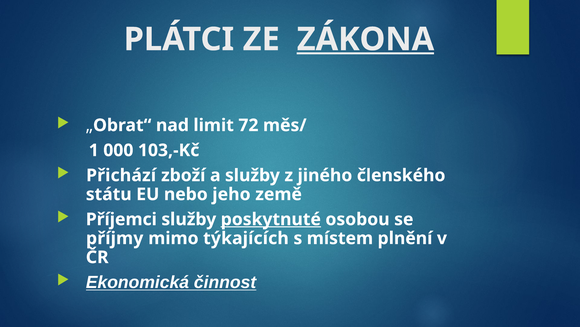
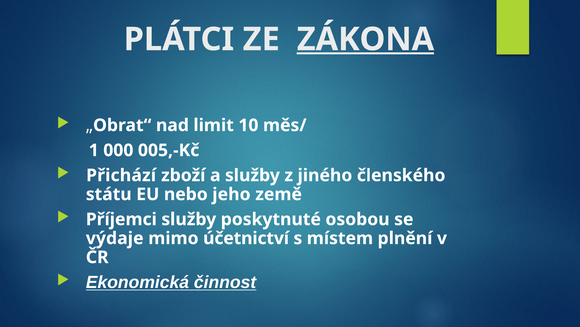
72: 72 -> 10 (248, 125)
103,-Kč: 103,-Kč -> 005,-Kč (169, 150)
poskytnuté underline: present -> none (271, 219)
příjmy: příjmy -> výdaje (115, 238)
týkajících: týkajících -> účetnictví (246, 238)
